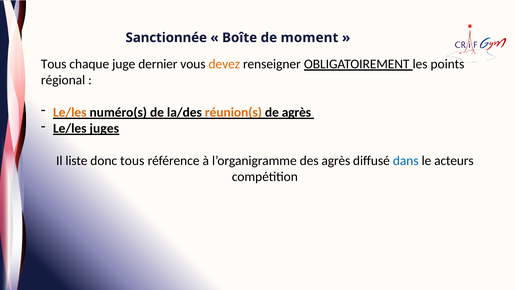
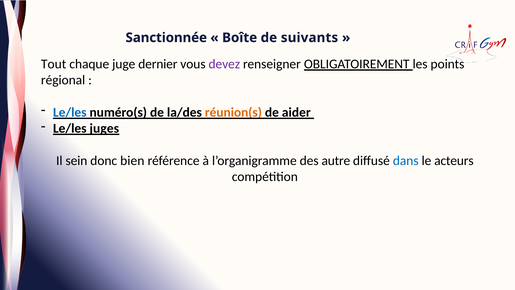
moment: moment -> suivants (310, 38)
Tous: Tous -> Tout (54, 64)
devez colour: orange -> purple (224, 64)
Le/les colour: orange -> blue (70, 112)
de agrès: agrès -> aider (296, 112)
liste: liste -> sein (76, 161)
donc tous: tous -> bien (132, 161)
des agrès: agrès -> autre (336, 161)
